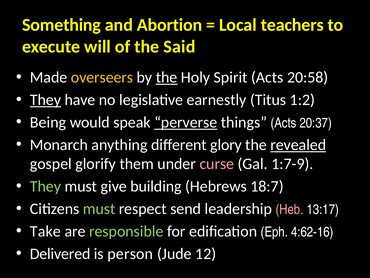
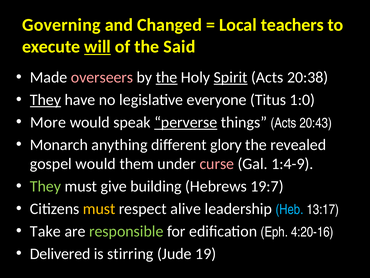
Something: Something -> Governing (61, 25)
Abortion: Abortion -> Changed (170, 25)
will underline: none -> present (98, 47)
overseers colour: yellow -> pink (102, 77)
Spirit underline: none -> present (231, 77)
20:58: 20:58 -> 20:38 (308, 77)
earnestly: earnestly -> everyone (217, 100)
1:2: 1:2 -> 1:0 (302, 100)
Being: Being -> More (48, 122)
20:37: 20:37 -> 20:43 (316, 123)
revealed underline: present -> none (298, 145)
gospel glorify: glorify -> would (96, 164)
1:7-9: 1:7-9 -> 1:4-9 (292, 164)
18:7: 18:7 -> 19:7 (267, 186)
must colour: light green -> yellow (99, 208)
send: send -> alive (186, 208)
Heb colour: pink -> light blue (290, 209)
4:62-16: 4:62-16 -> 4:20-16 (312, 232)
person: person -> stirring (130, 253)
12: 12 -> 19 (206, 253)
